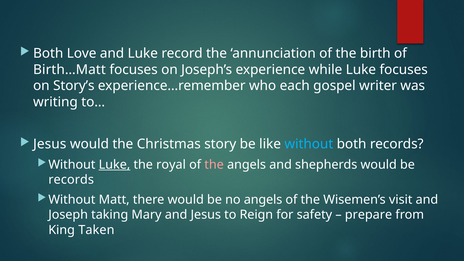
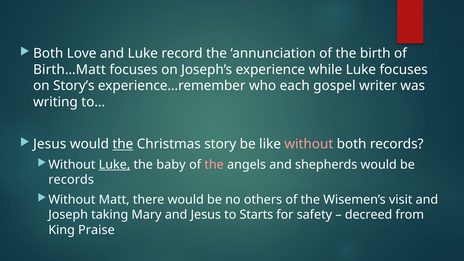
the underline: none -> present (123, 144)
without colour: light blue -> pink (309, 144)
royal: royal -> baby (171, 165)
no angels: angels -> others (263, 200)
Reign: Reign -> Starts (256, 215)
prepare: prepare -> decreed (369, 215)
Taken: Taken -> Praise (96, 230)
